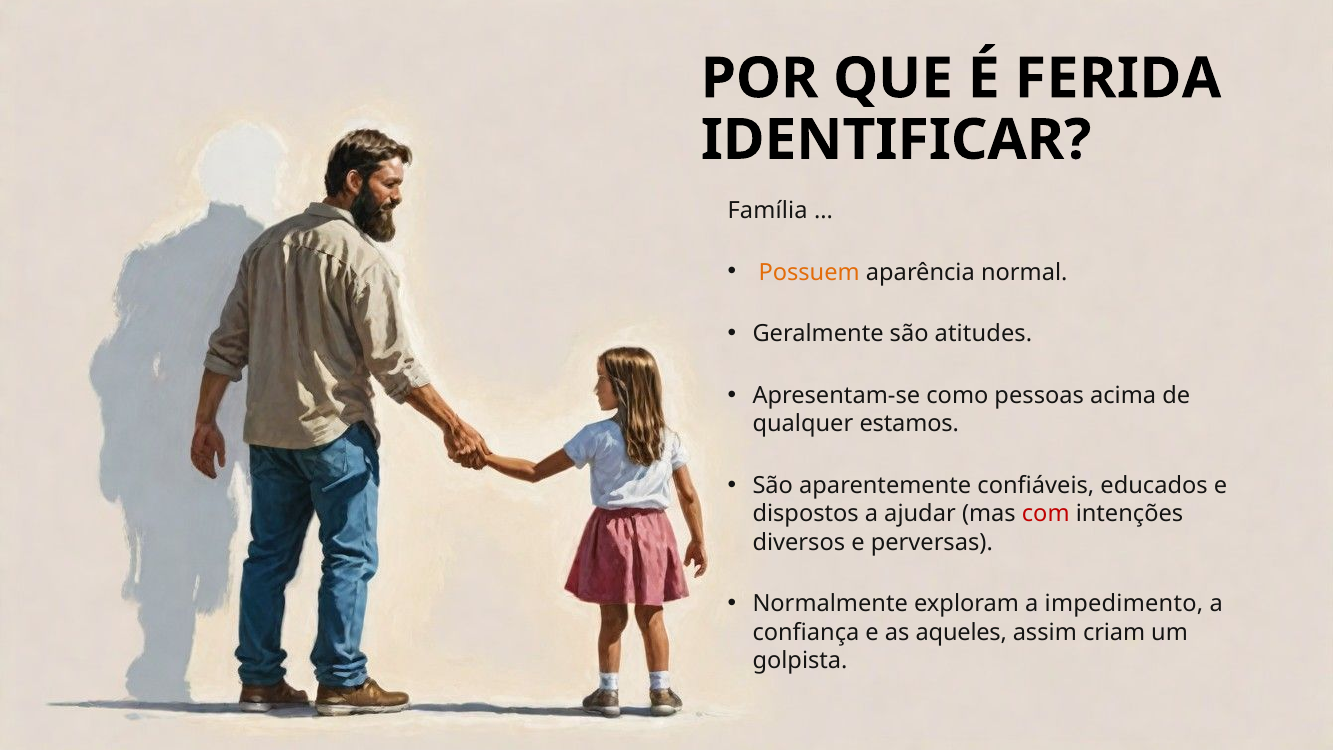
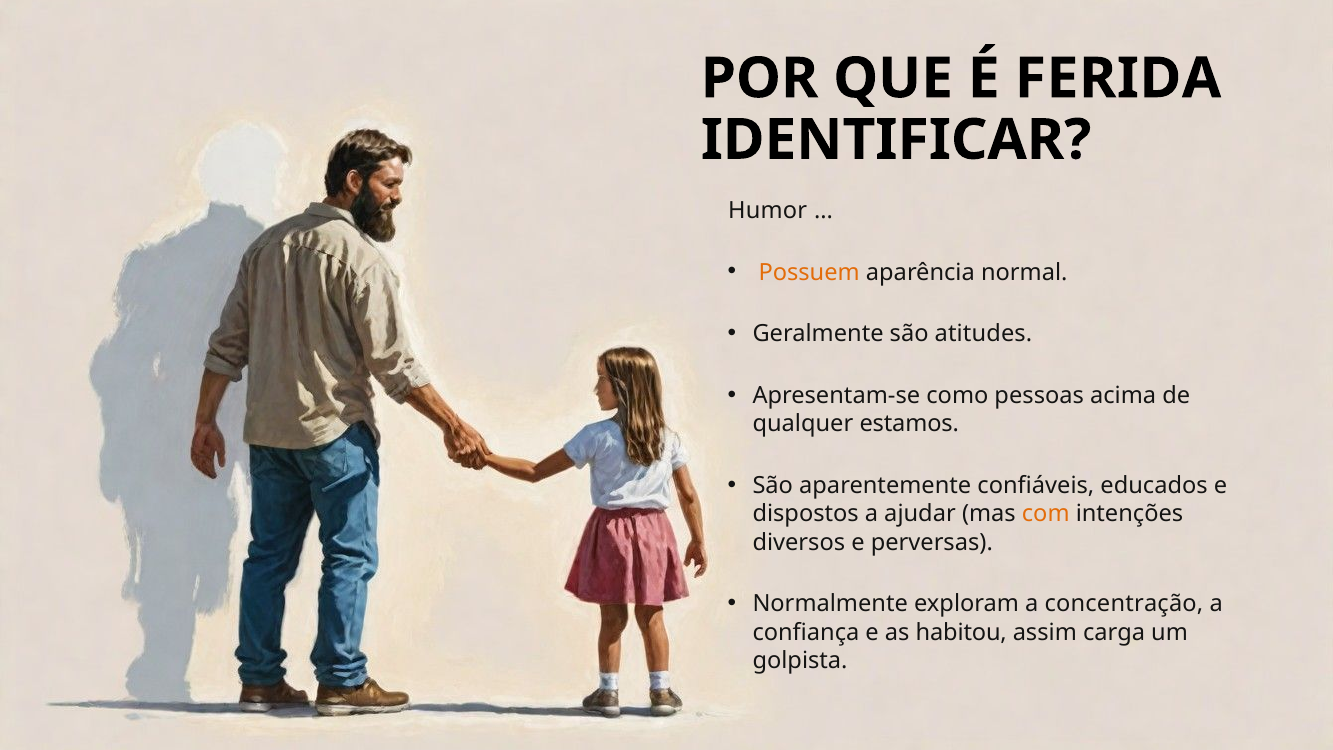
Família: Família -> Humor (768, 210)
com colour: red -> orange (1046, 514)
impedimento: impedimento -> concentração (1124, 604)
aqueles: aqueles -> habitou (961, 632)
criam: criam -> carga (1114, 632)
